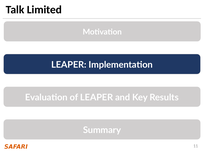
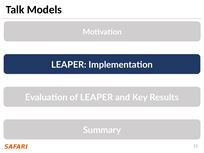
Limited: Limited -> Models (44, 10)
